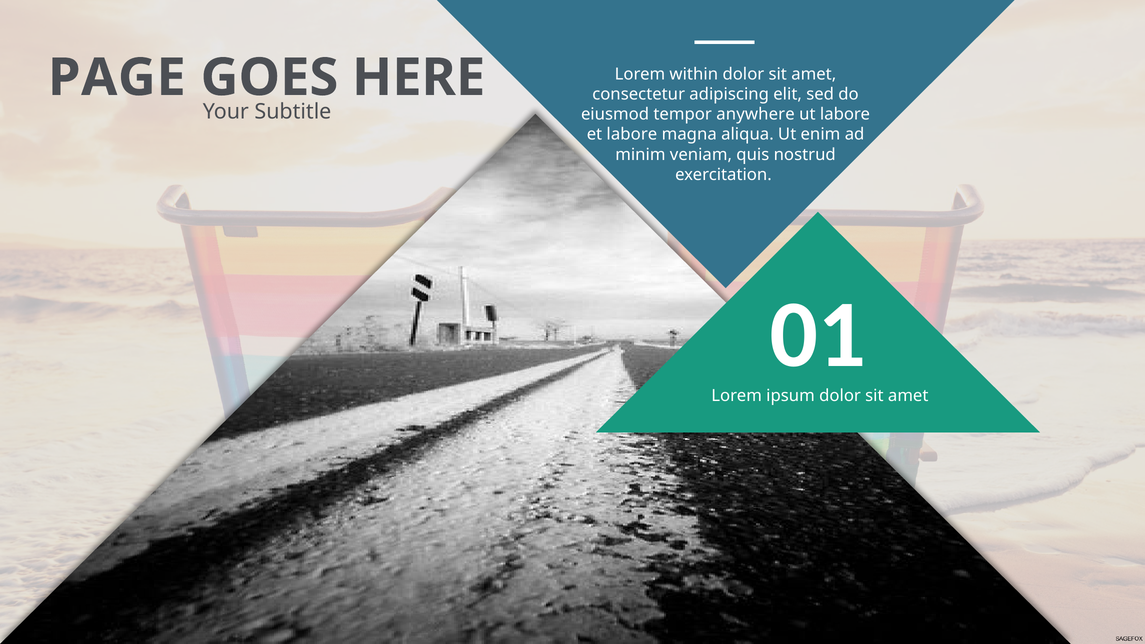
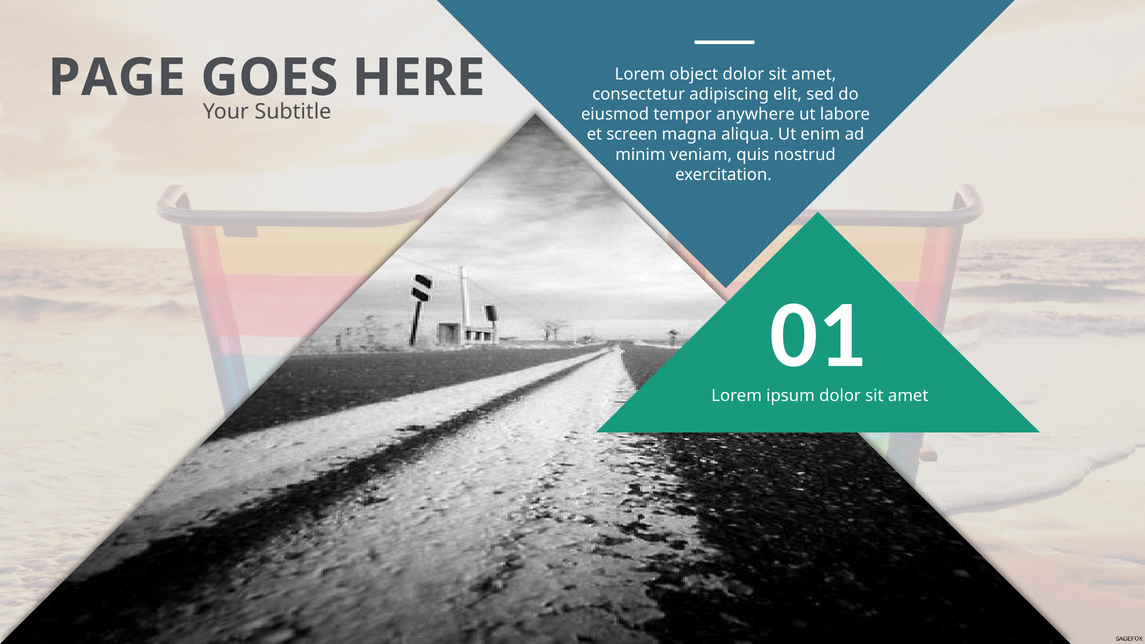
within: within -> object (694, 74)
et labore: labore -> screen (632, 134)
